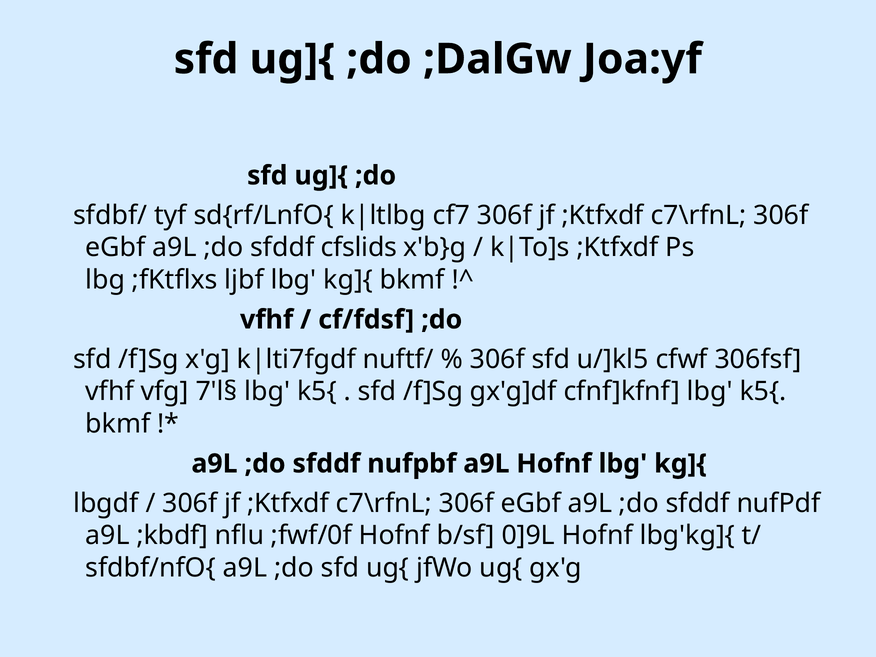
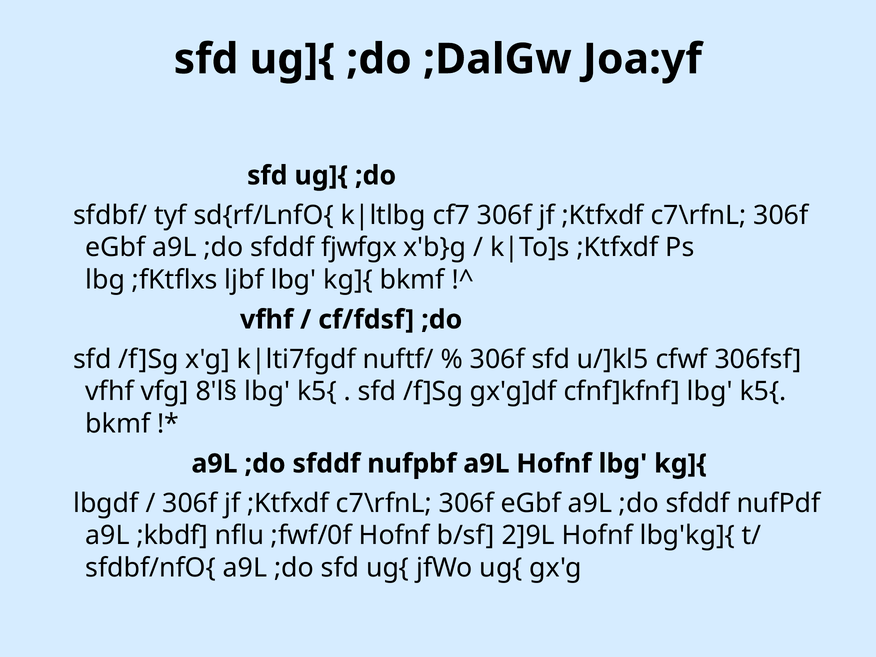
cfslids: cfslids -> fjwfgx (359, 248)
7'l§: 7'l§ -> 8'l§ (216, 392)
0]9L: 0]9L -> 2]9L (528, 536)
